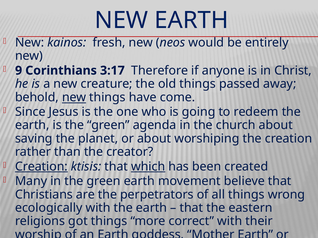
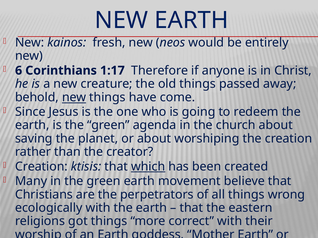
9: 9 -> 6 (19, 71)
3:17: 3:17 -> 1:17 (112, 71)
Creation underline: present -> none (41, 167)
